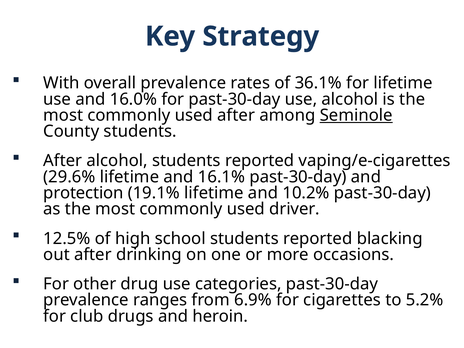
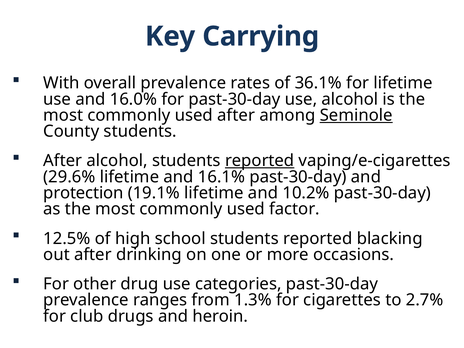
Strategy: Strategy -> Carrying (261, 36)
reported underline: none -> present (260, 161)
driver: driver -> factor (295, 209)
6.9%: 6.9% -> 1.3% (253, 300)
5.2%: 5.2% -> 2.7% (425, 300)
